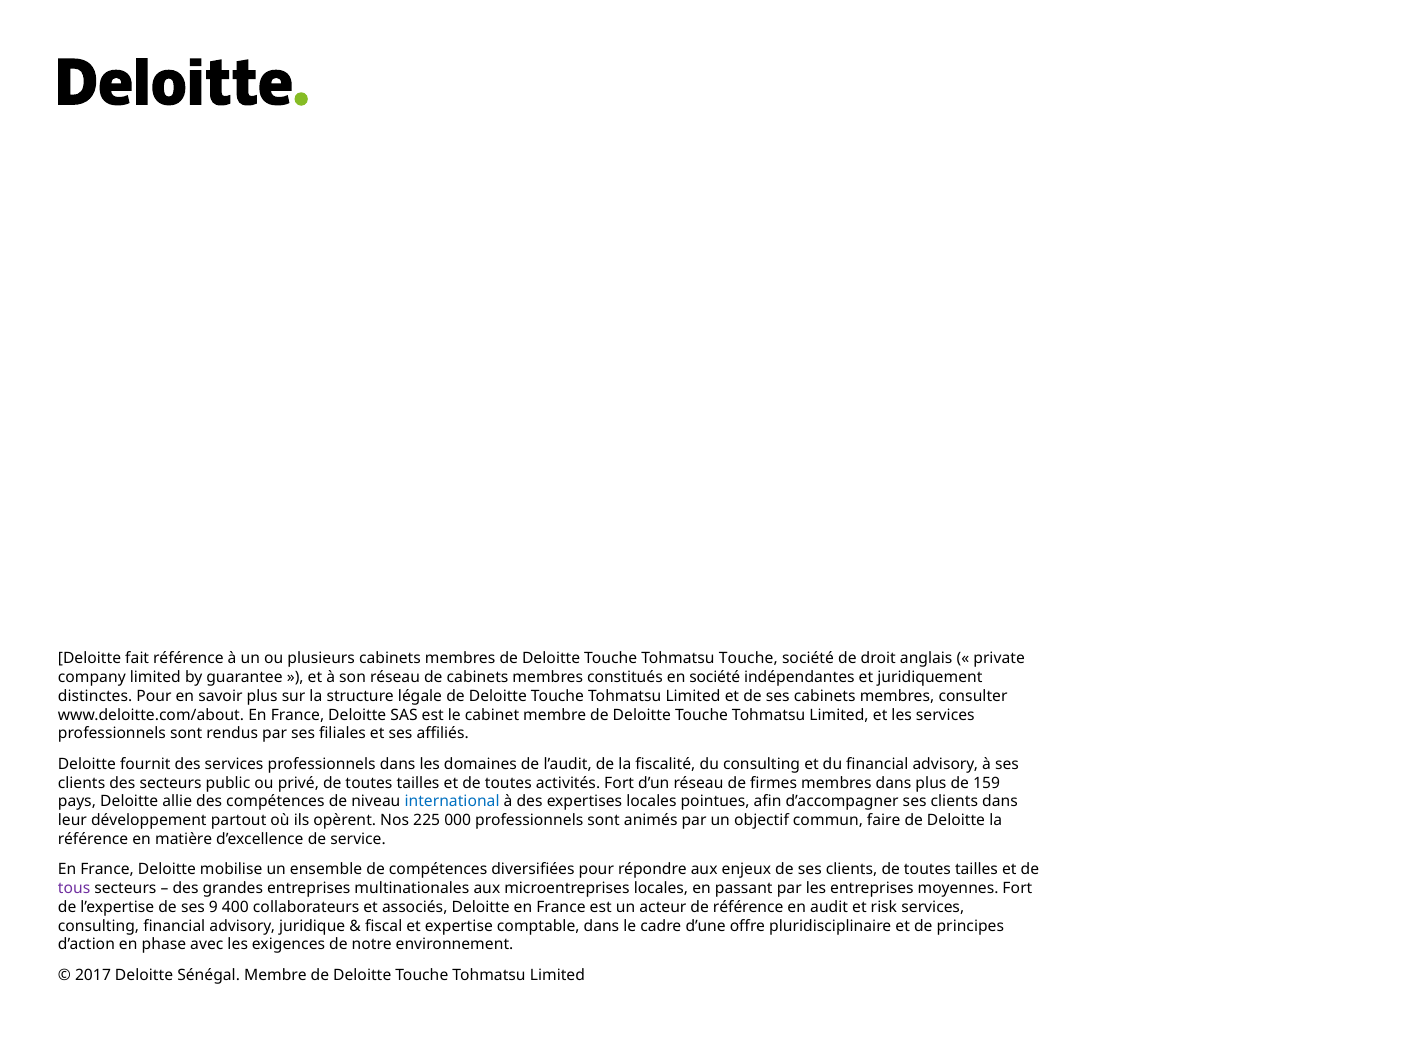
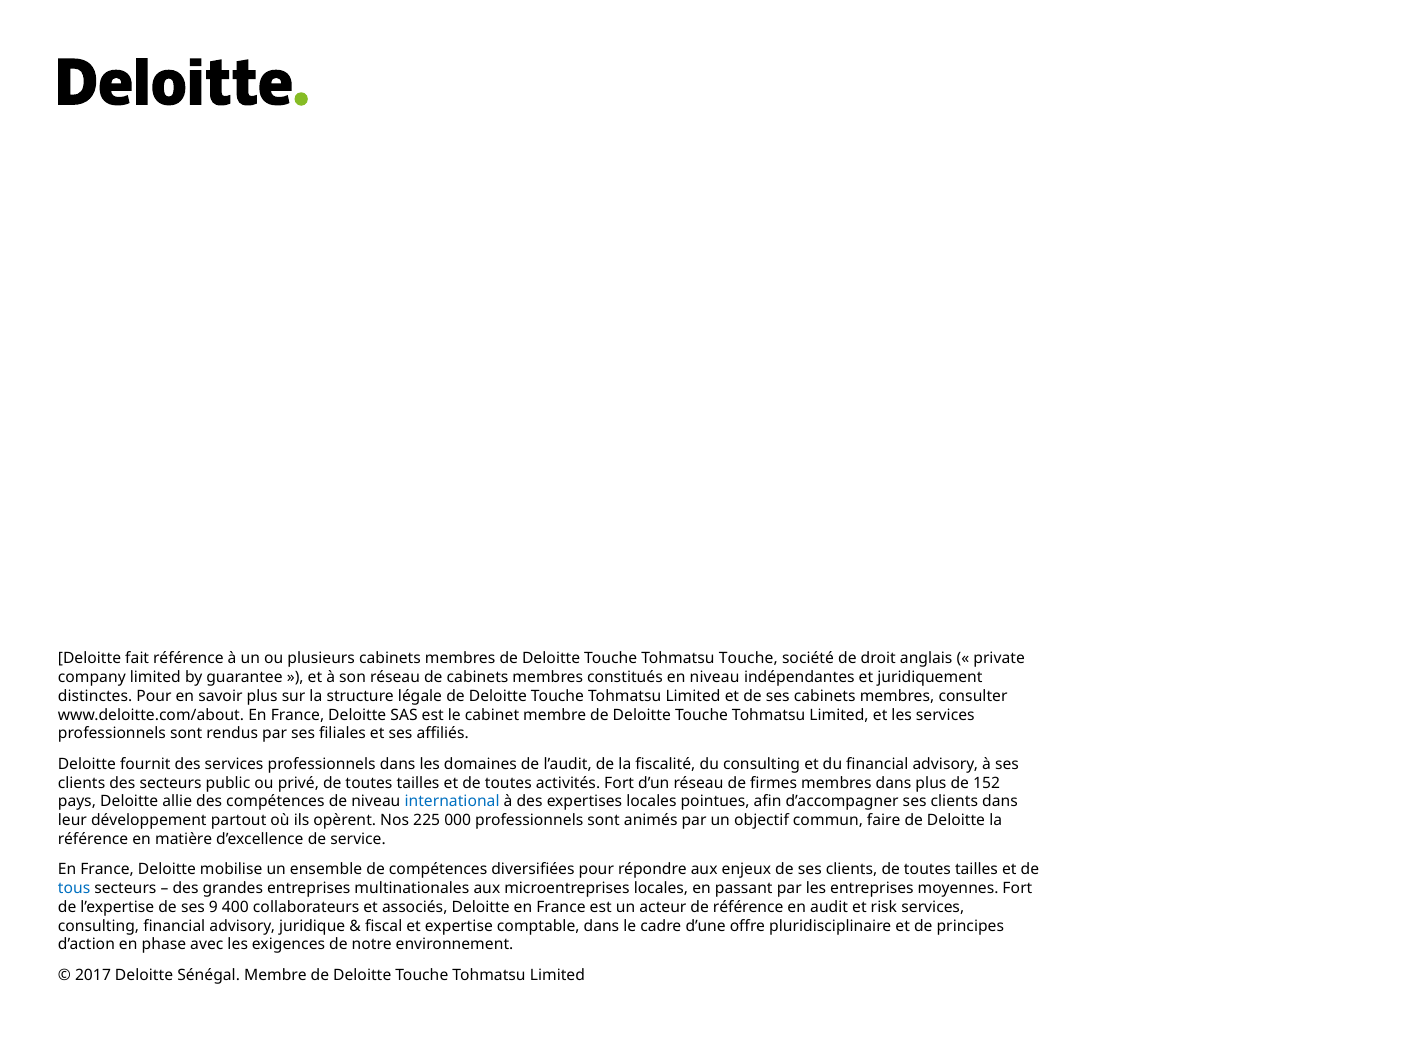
en société: société -> niveau (715, 677)
159: 159 -> 152 (987, 783)
tous colour: purple -> blue (74, 888)
